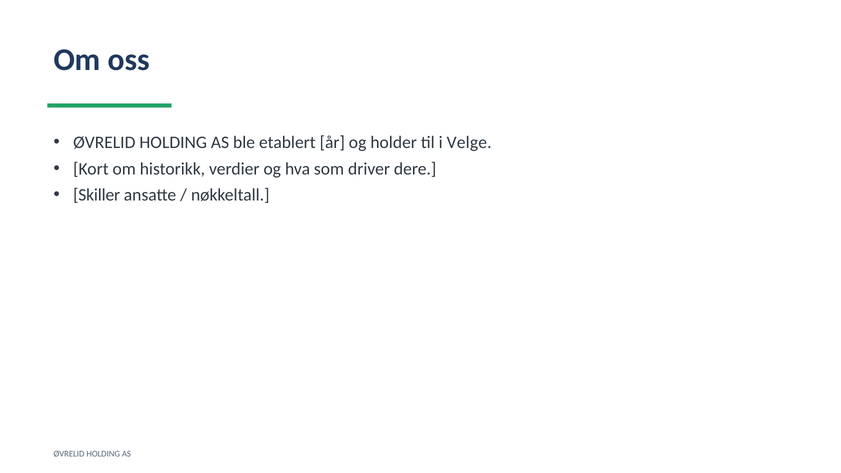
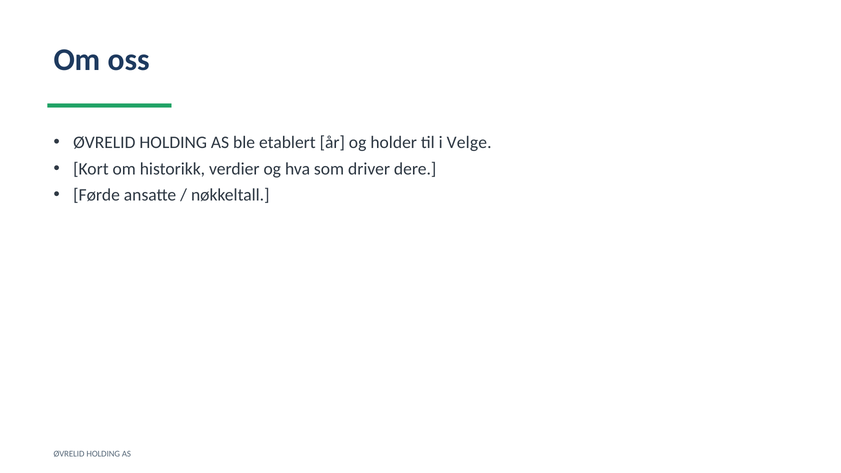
Skiller: Skiller -> Førde (97, 195)
